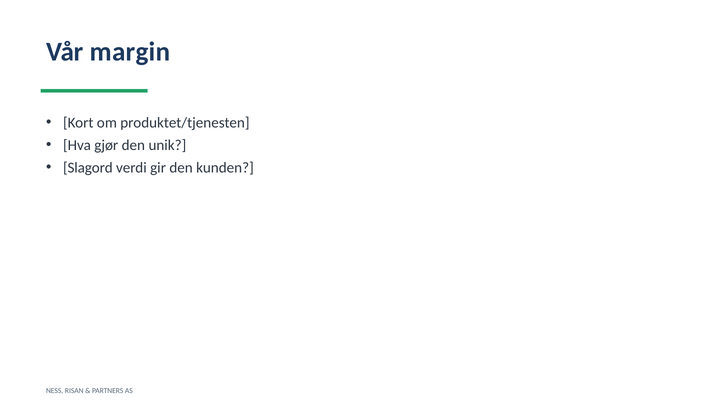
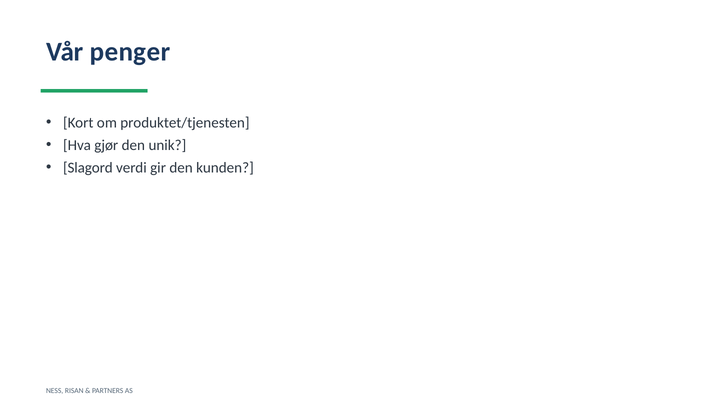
margin: margin -> penger (130, 52)
